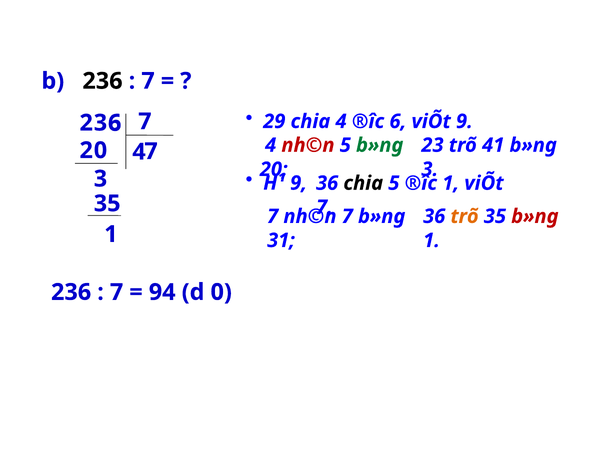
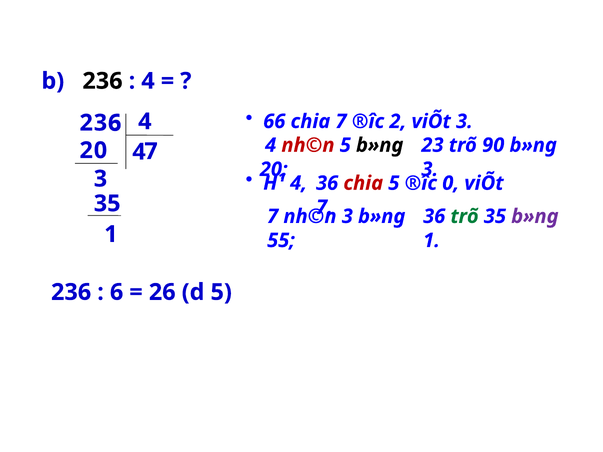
7: 7 -> 4 (148, 81)
29: 29 -> 66 (274, 122)
chia 4: 4 -> 7 (341, 122)
6: 6 -> 2 (398, 122)
viÕt 9: 9 -> 3 (464, 122)
2 7: 7 -> 4 (145, 122)
b»ng colour: green -> black (380, 145)
41: 41 -> 90 (493, 145)
H¹ 9: 9 -> 4 (299, 183)
chia colour: black -> red (363, 183)
1: 1 -> 0 (451, 183)
7: 7 -> 3 (347, 216)
trõ colour: orange -> green (465, 216)
b»ng colour: red -> purple (535, 216)
31: 31 -> 55 (281, 241)
7: 7 -> 6 (117, 292)
94: 94 -> 26 (162, 292)
0: 0 -> 5 (221, 292)
